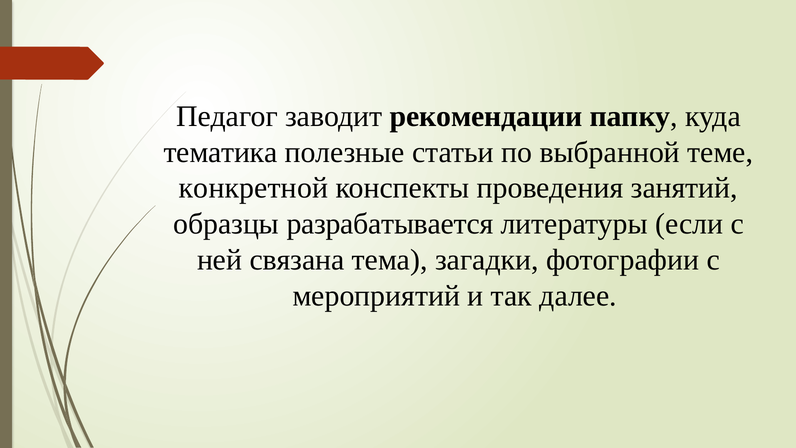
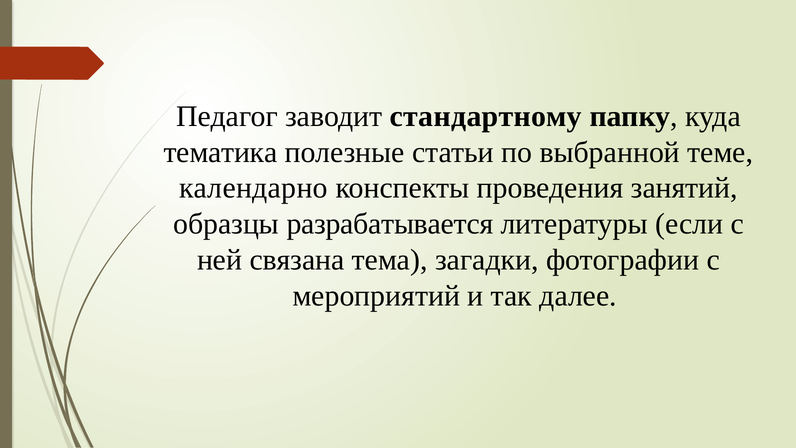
рекомендации: рекомендации -> стандартному (486, 116)
конкретной: конкретной -> календарно (253, 188)
